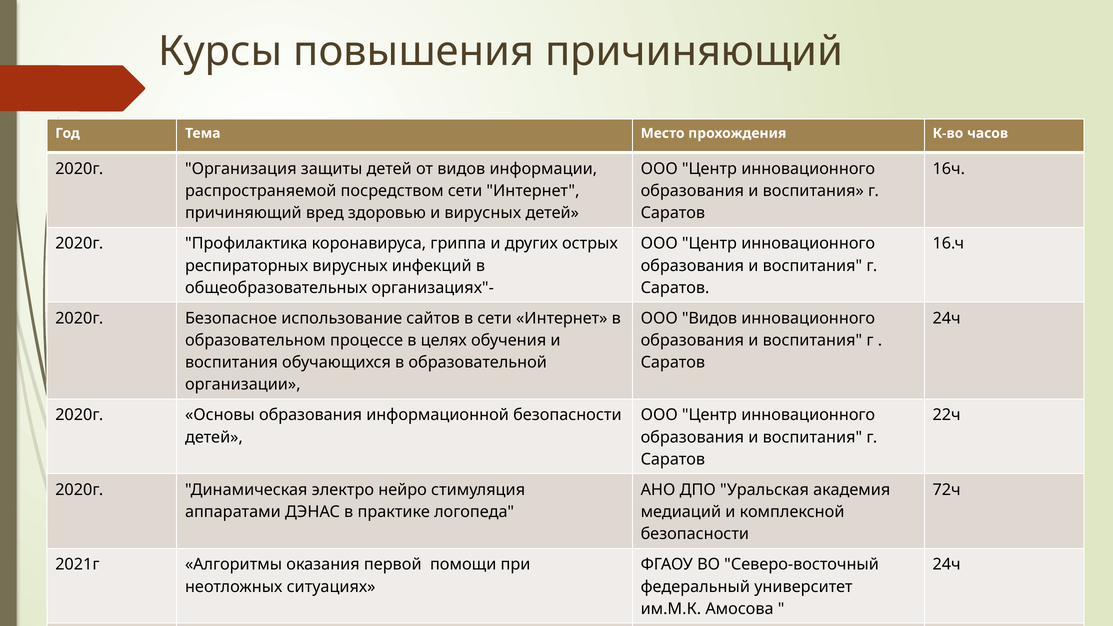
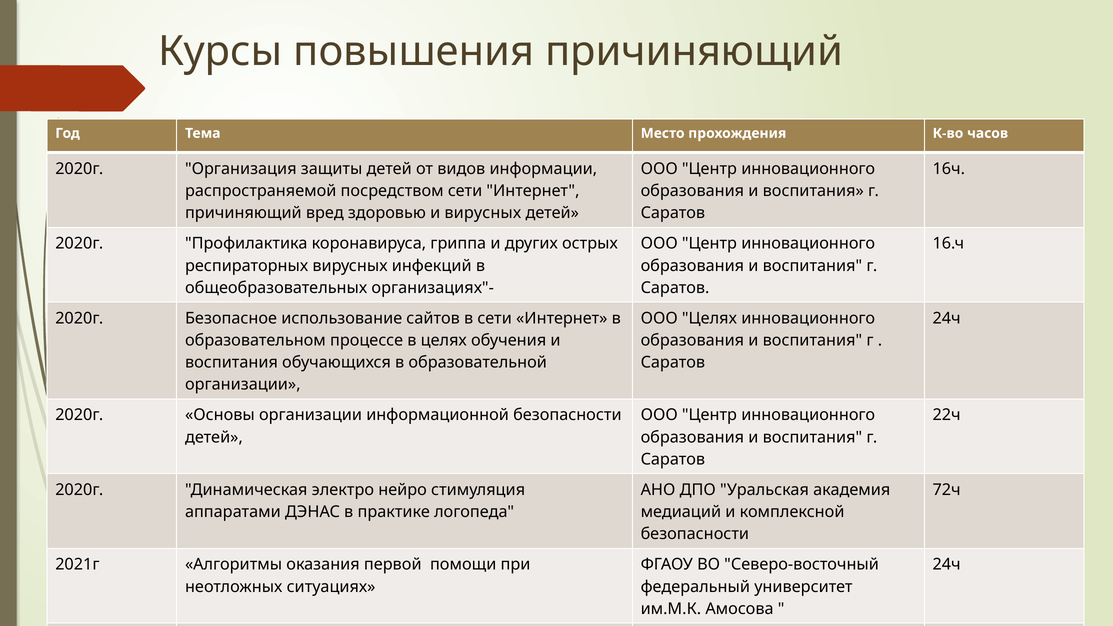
ООО Видов: Видов -> Целях (709, 318)
Основы образования: образования -> организации (311, 415)
